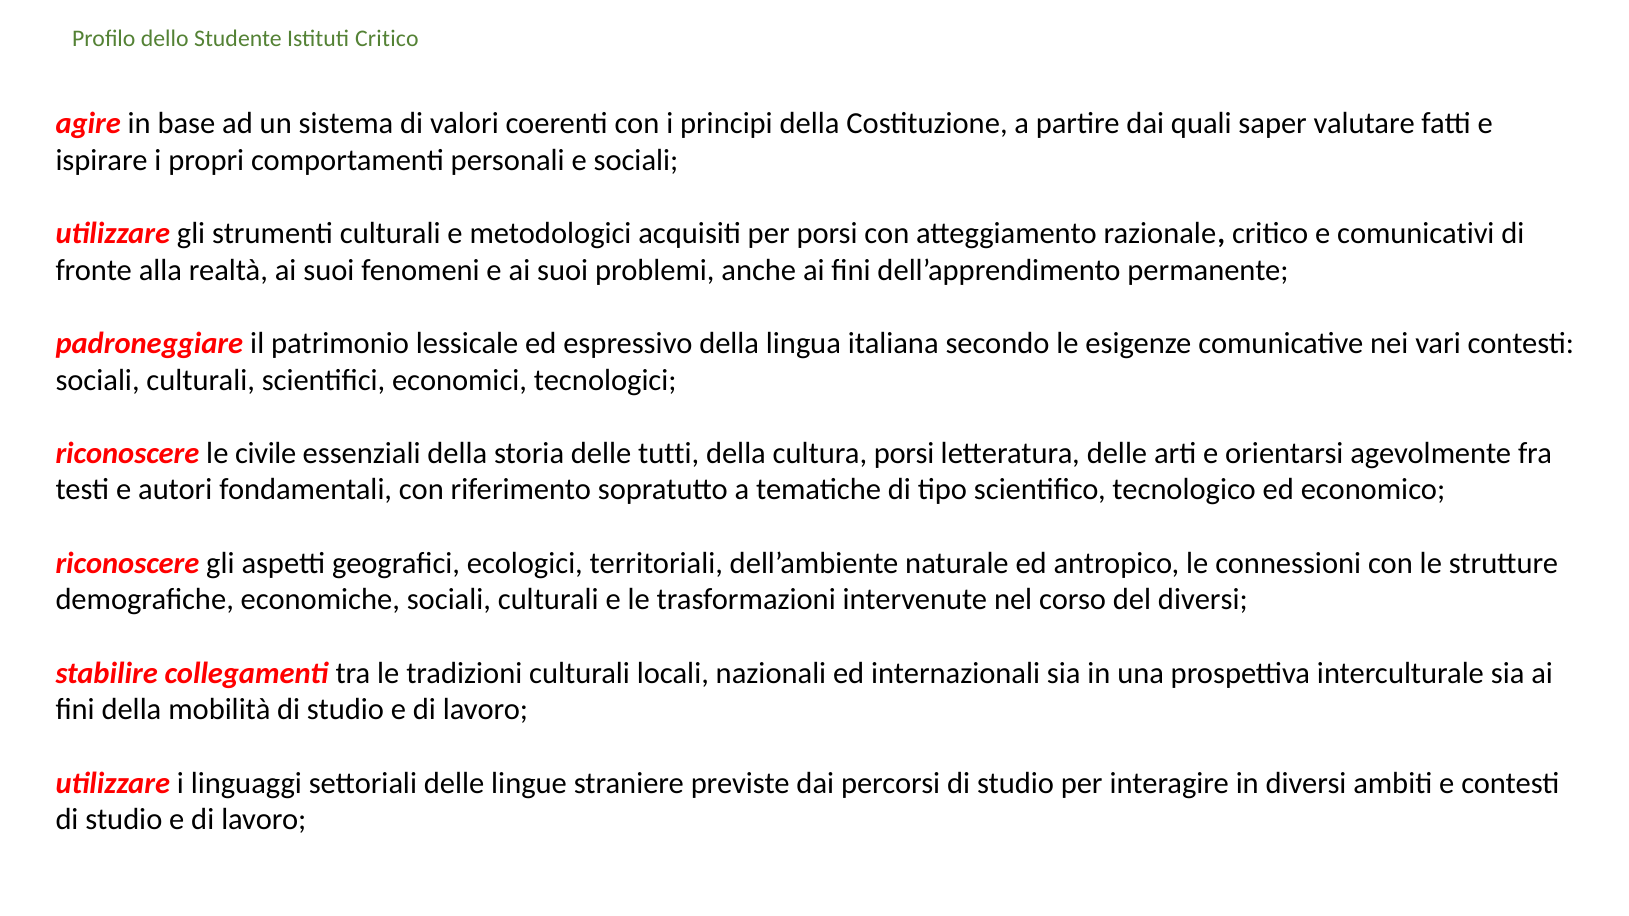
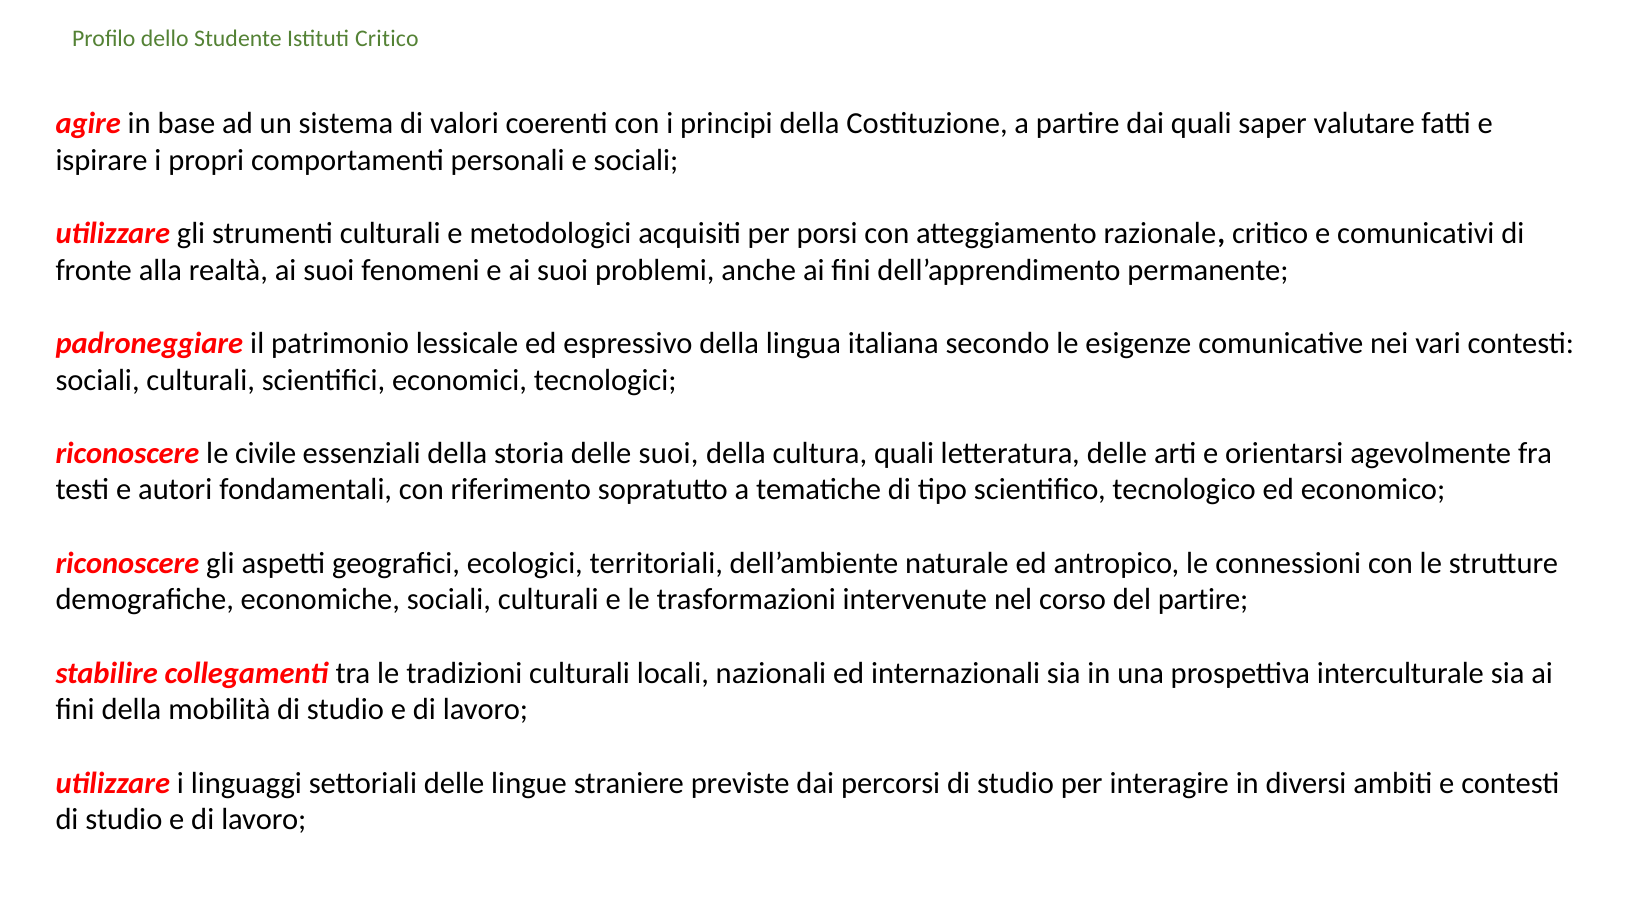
delle tutti: tutti -> suoi (669, 453)
cultura porsi: porsi -> quali (904, 453)
del diversi: diversi -> partire (1203, 600)
